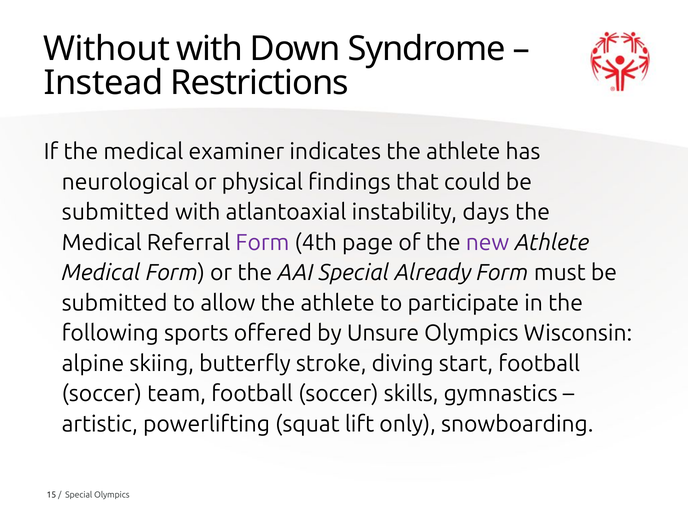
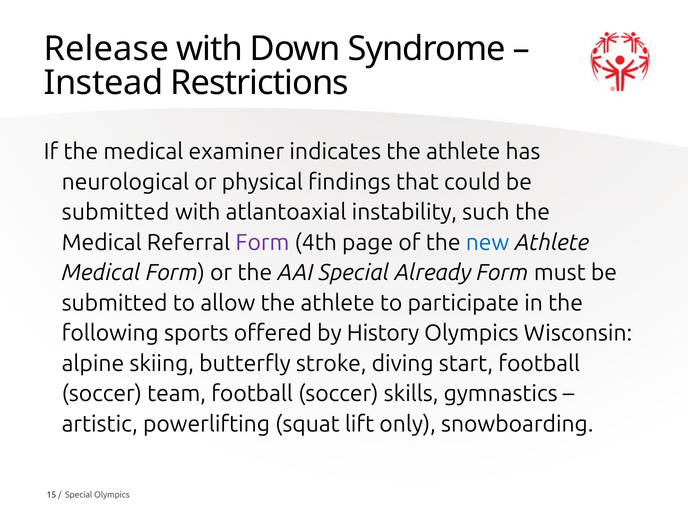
Without: Without -> Release (106, 49)
days: days -> such (486, 212)
new colour: purple -> blue (488, 243)
Unsure: Unsure -> History (383, 333)
